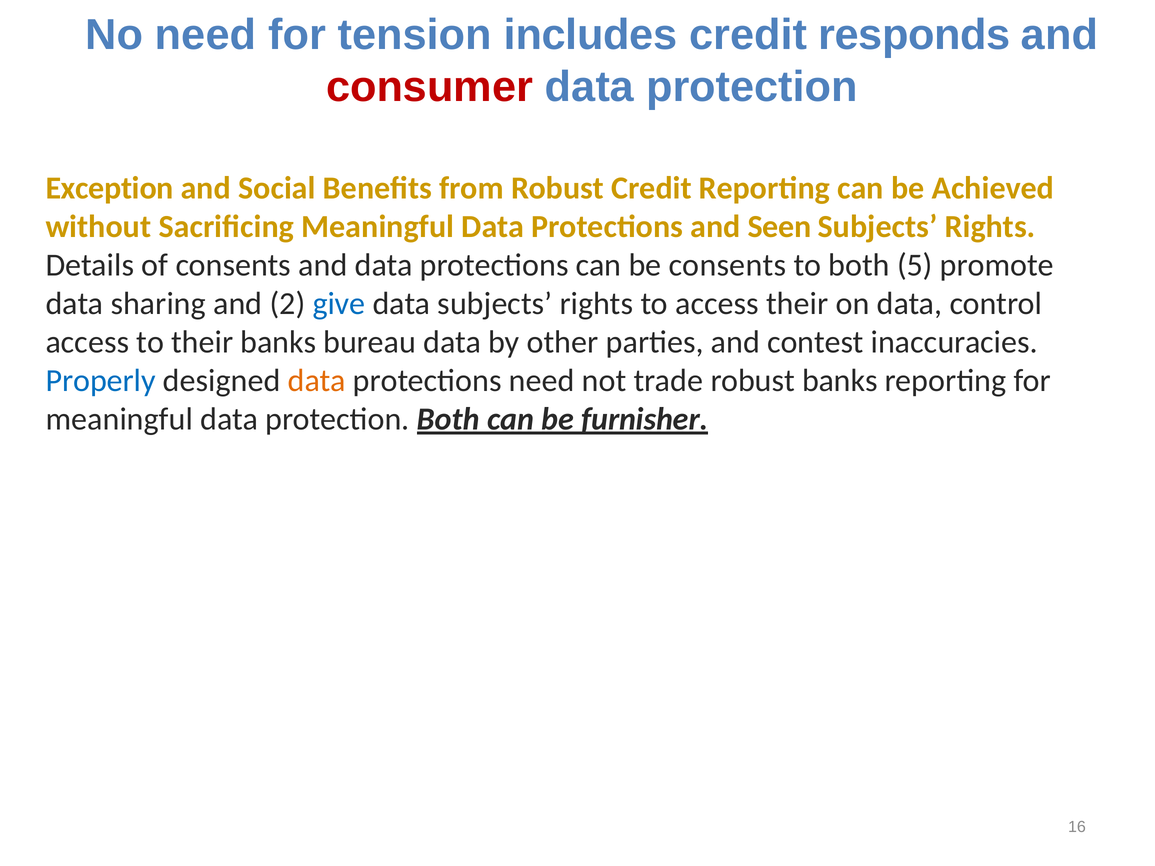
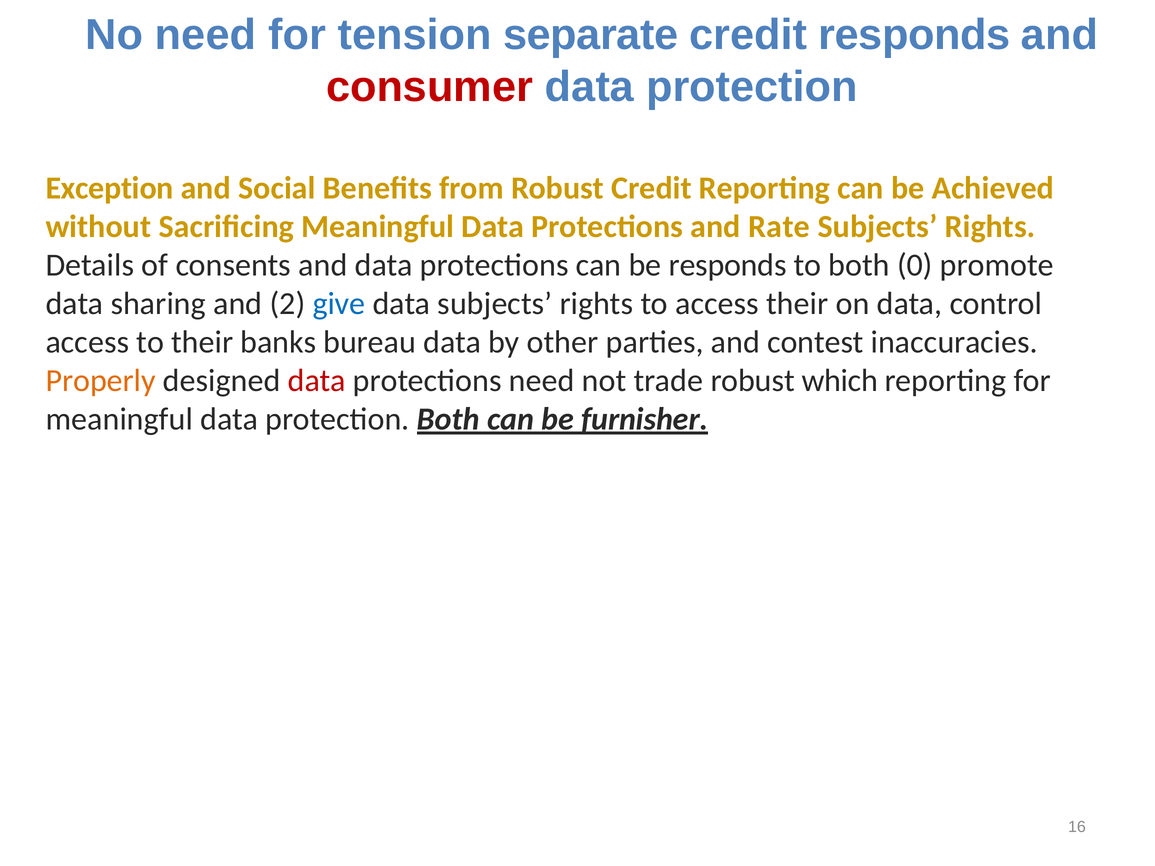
includes: includes -> separate (591, 35)
Seen: Seen -> Rate (779, 226)
be consents: consents -> responds (728, 265)
5: 5 -> 0 (915, 265)
Properly colour: blue -> orange (101, 381)
data colour: orange -> red (317, 381)
robust banks: banks -> which (840, 381)
